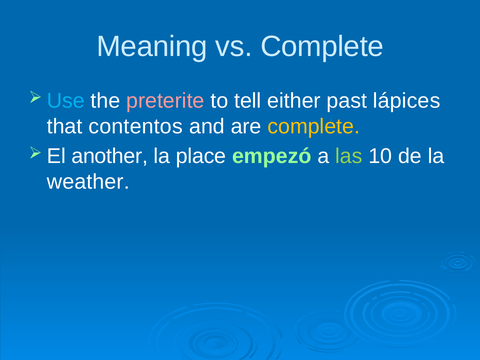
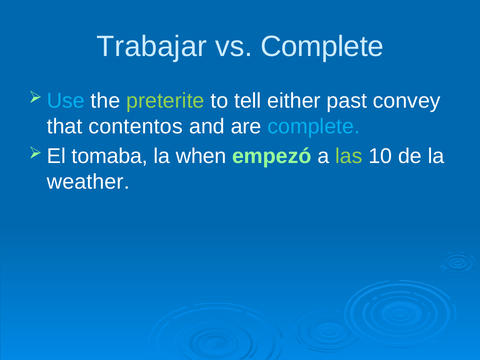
Meaning: Meaning -> Trabajar (152, 47)
preterite colour: pink -> light green (165, 101)
lápices: lápices -> convey (407, 101)
complete colour: yellow -> light blue (314, 126)
another: another -> tomaba (110, 156)
place: place -> when (201, 156)
